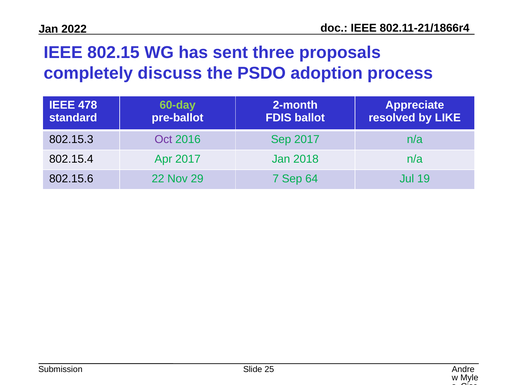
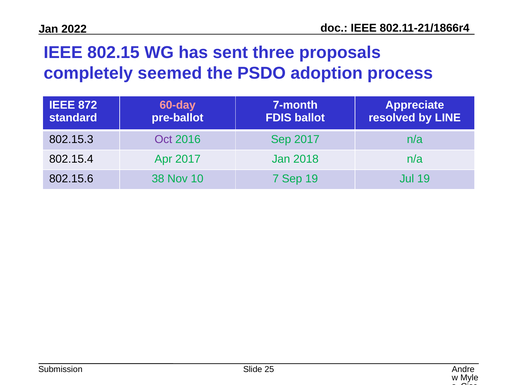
discuss: discuss -> seemed (170, 73)
478: 478 -> 872 (88, 105)
60-day colour: light green -> pink (178, 105)
2-month: 2-month -> 7-month (295, 105)
LIKE: LIKE -> LINE (448, 118)
22: 22 -> 38 (158, 179)
29: 29 -> 10 (197, 179)
Sep 64: 64 -> 19 (312, 179)
